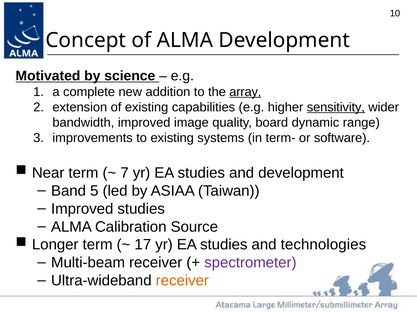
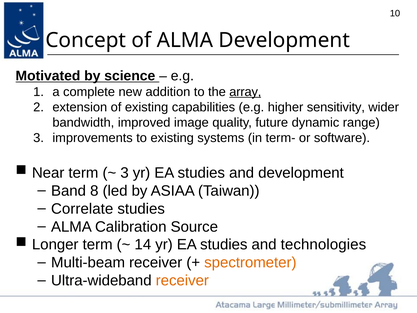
sensitivity underline: present -> none (336, 107)
board: board -> future (272, 122)
7: 7 -> 3 (125, 173)
5: 5 -> 8 (94, 191)
Improved: Improved -> Correlate (82, 209)
17: 17 -> 14 (143, 244)
spectrometer colour: purple -> orange (250, 262)
